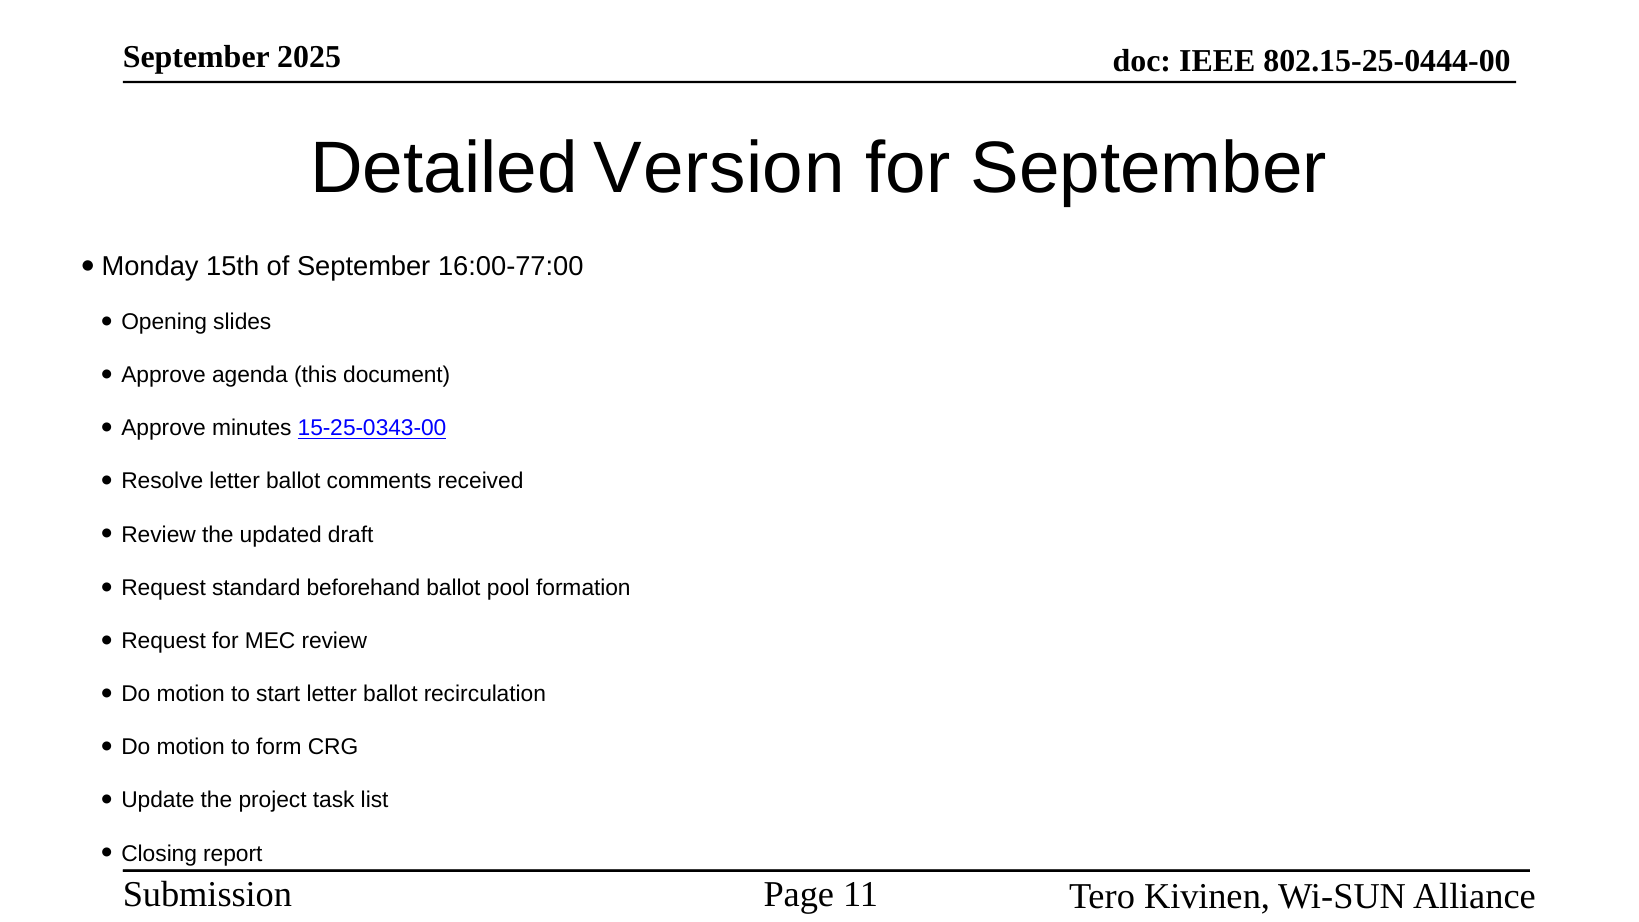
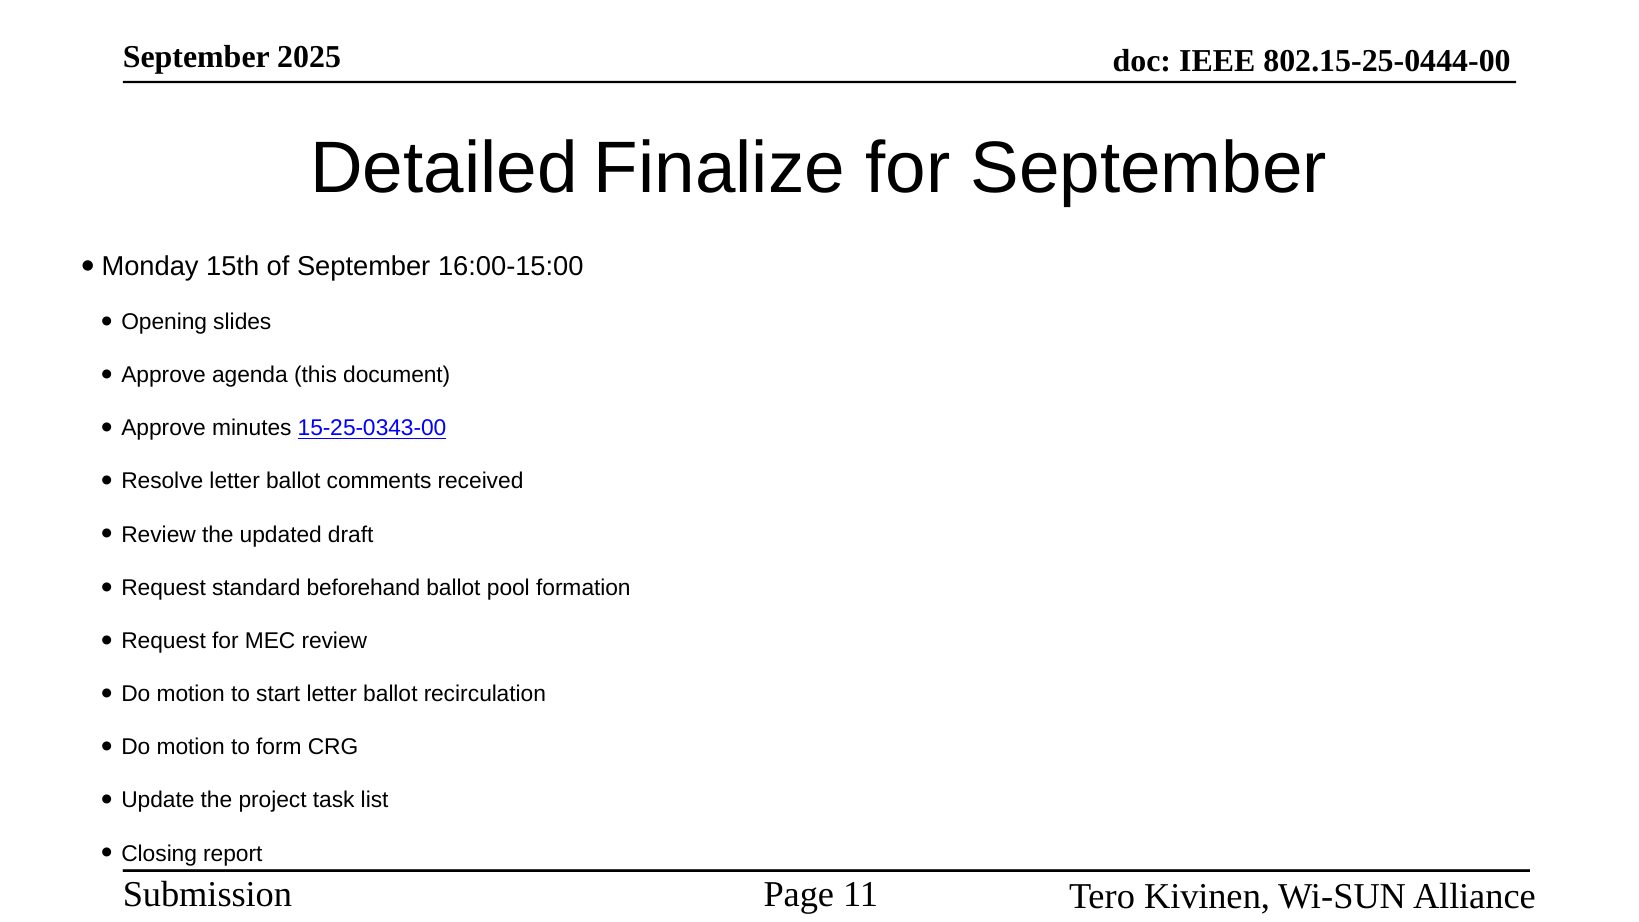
Version: Version -> Finalize (720, 168)
16:00-77:00: 16:00-77:00 -> 16:00-15:00 (511, 266)
